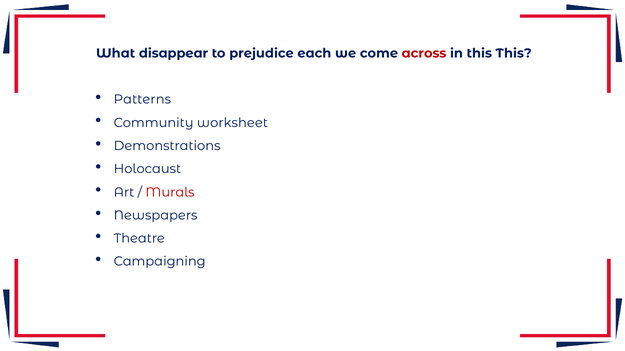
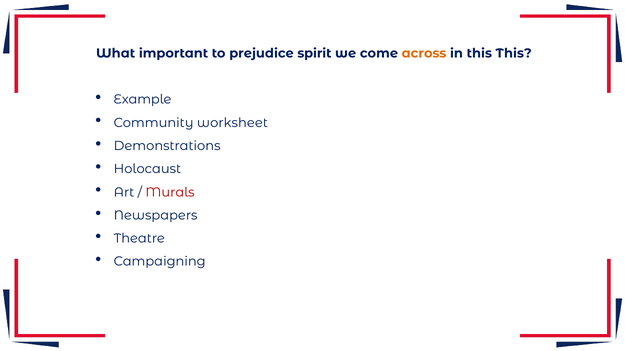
disappear: disappear -> important (174, 53)
each: each -> spirit (314, 53)
across colour: red -> orange (424, 53)
Patterns: Patterns -> Example (143, 100)
